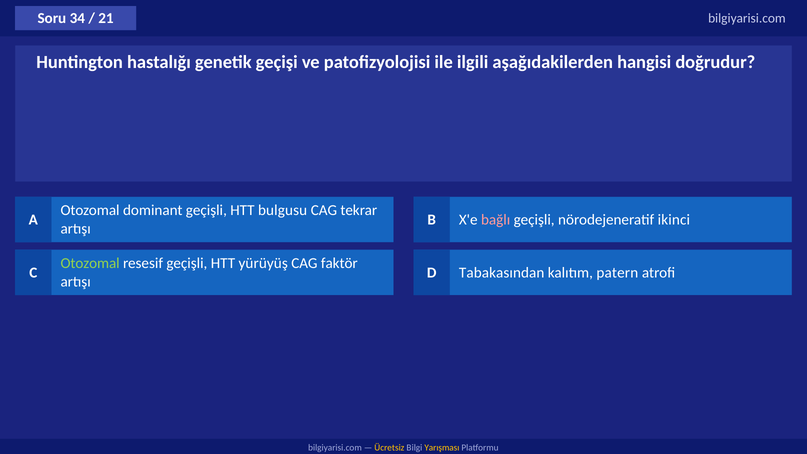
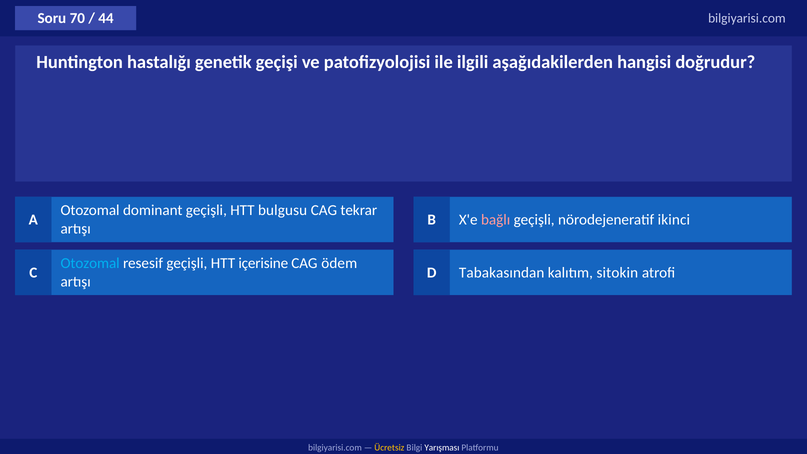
34: 34 -> 70 (77, 18)
21: 21 -> 44 (106, 18)
Otozomal colour: light green -> light blue (90, 263)
yürüyüş: yürüyüş -> içerisine (263, 263)
faktör: faktör -> ödem (339, 263)
patern: patern -> sitokin (617, 273)
Yarışması colour: yellow -> white (442, 448)
